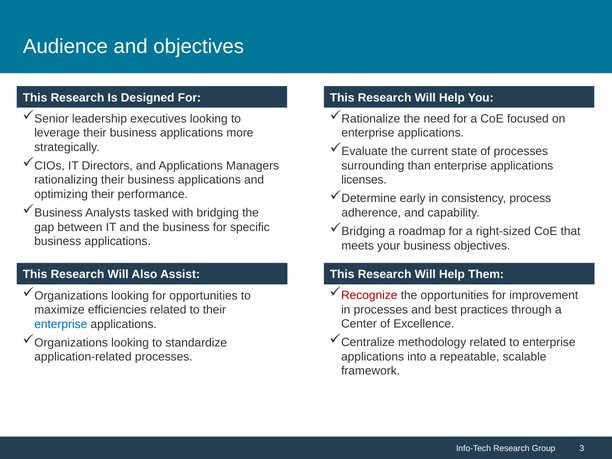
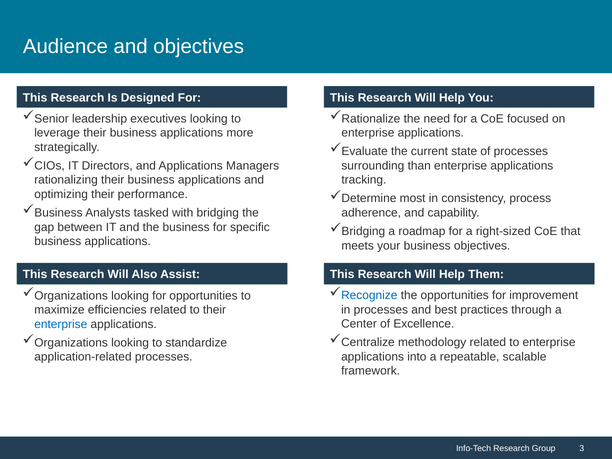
licenses: licenses -> tracking (364, 180)
early: early -> most (413, 199)
Recognize colour: red -> blue (369, 295)
